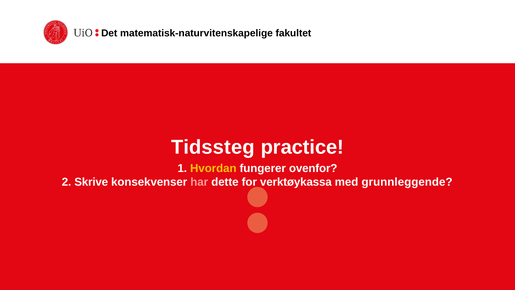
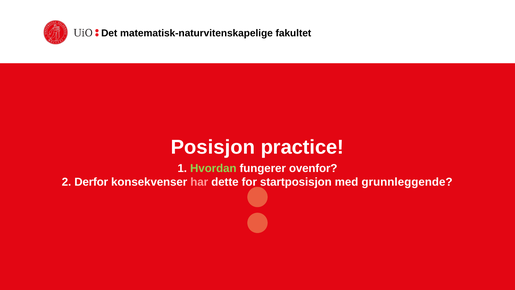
Tidssteg: Tidssteg -> Posisjon (213, 147)
Hvordan colour: yellow -> light green (213, 168)
Skrive: Skrive -> Derfor (91, 182)
verktøykassa: verktøykassa -> startposisjon (296, 182)
